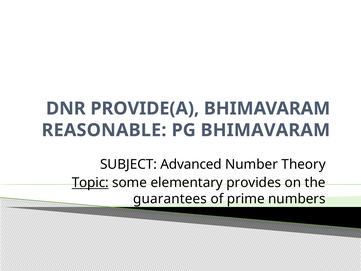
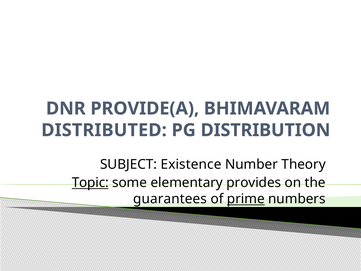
REASONABLE: REASONABLE -> DISTRIBUTED (104, 130)
PG BHIMAVARAM: BHIMAVARAM -> DISTRIBUTION (265, 130)
Advanced: Advanced -> Existence (191, 164)
prime underline: none -> present (246, 199)
